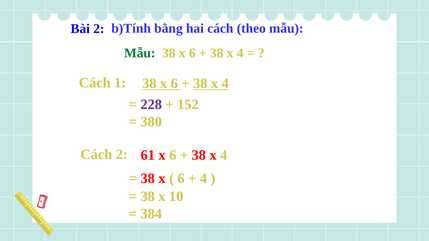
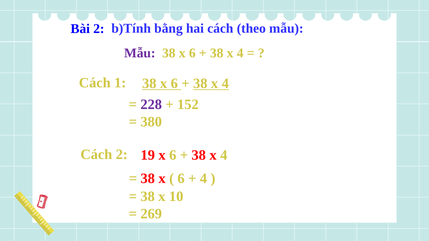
Mẫu colour: green -> purple (140, 53)
61: 61 -> 19 (148, 155)
384: 384 -> 269 (151, 214)
